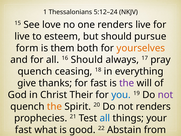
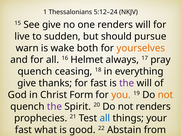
See love: love -> give (52, 25)
renders live: live -> will (143, 25)
esteem: esteem -> sudden (62, 36)
form: form -> warn (27, 48)
them: them -> wake (63, 48)
16 Should: Should -> Helmet (87, 60)
Christ Their: Their -> Form (81, 95)
you colour: blue -> orange (121, 95)
not colour: purple -> orange (165, 95)
the colour: orange -> purple (54, 106)
